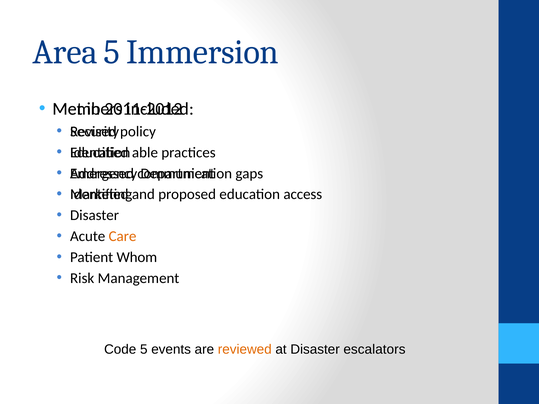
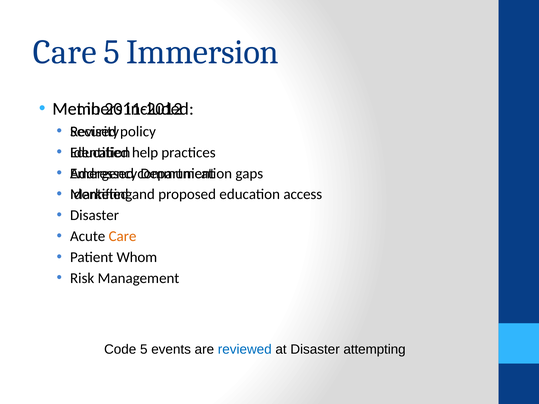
Area: Area -> Care (65, 52)
able: able -> help (145, 153)
reviewed colour: orange -> blue (245, 350)
escalators: escalators -> attempting (375, 350)
